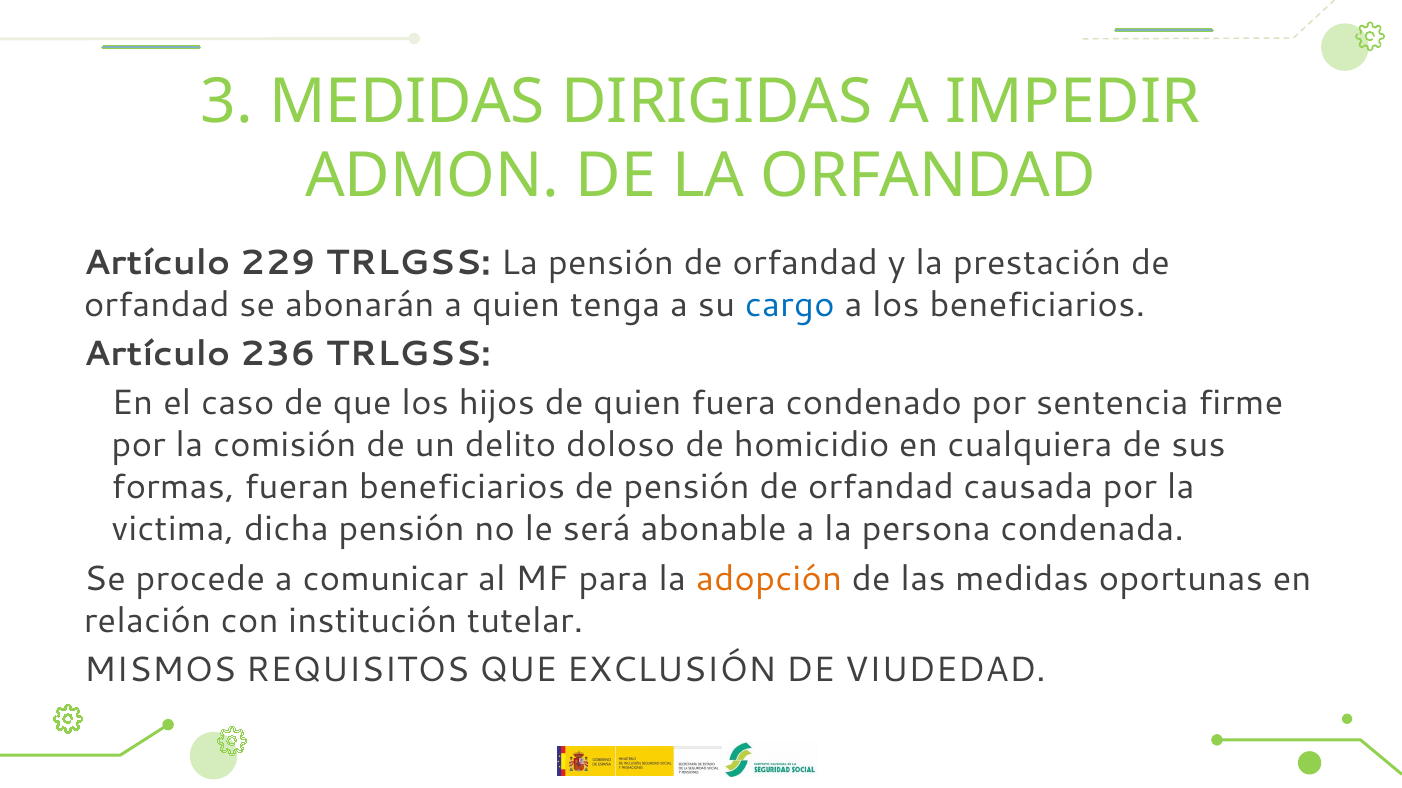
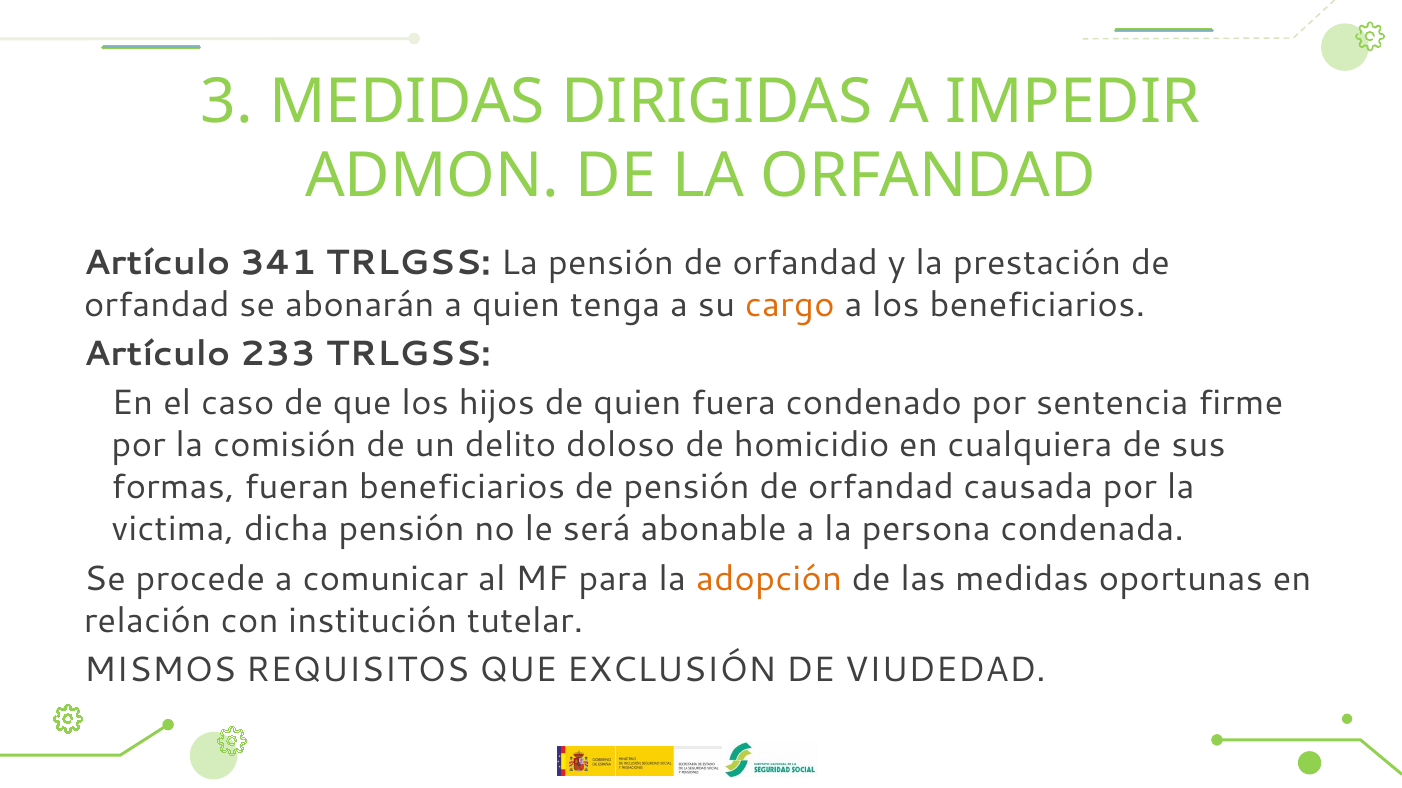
229: 229 -> 341 (278, 263)
cargo colour: blue -> orange (790, 306)
236: 236 -> 233 (278, 355)
